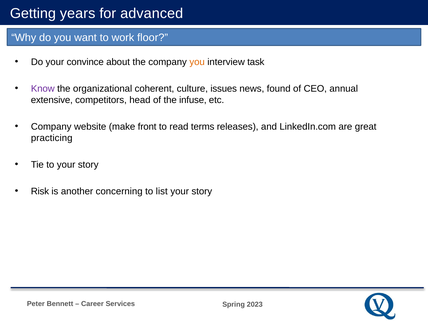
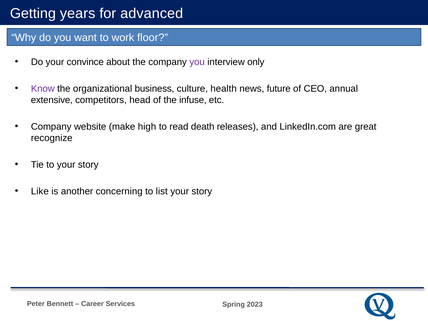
you colour: orange -> purple (197, 62)
task: task -> only (256, 62)
coherent: coherent -> business (154, 89)
issues: issues -> health (224, 89)
found: found -> future (279, 89)
front: front -> high (147, 127)
terms: terms -> death (203, 127)
practicing: practicing -> recognize (52, 138)
Risk: Risk -> Like (40, 191)
